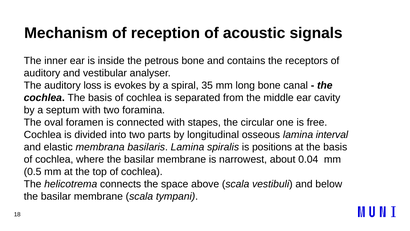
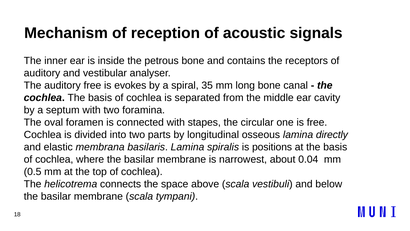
auditory loss: loss -> free (92, 85)
interval: interval -> directly (332, 134)
